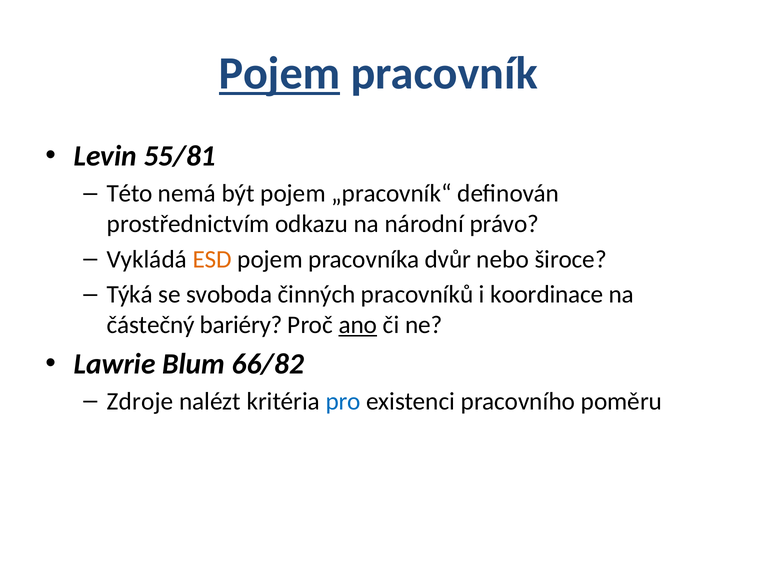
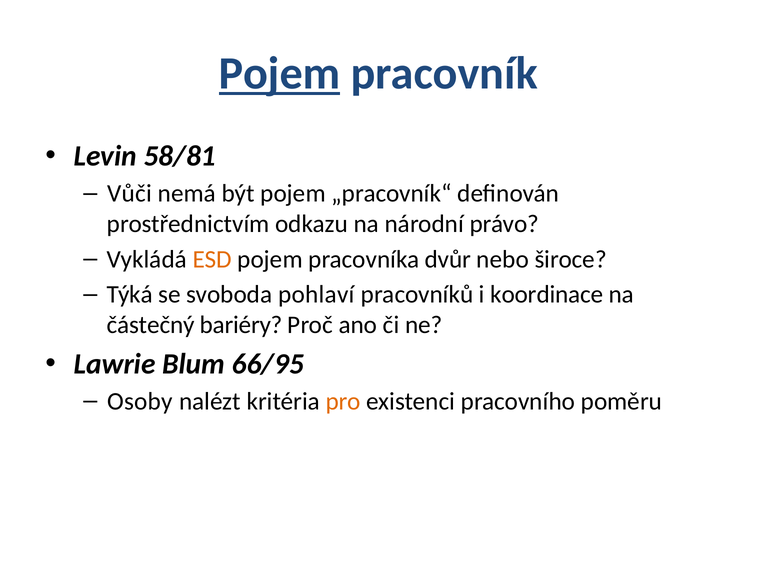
55/81: 55/81 -> 58/81 (180, 156)
Této: Této -> Vůči (129, 194)
činných: činných -> pohlaví (316, 294)
ano underline: present -> none (358, 325)
66/82: 66/82 -> 66/95 (268, 364)
Zdroje: Zdroje -> Osoby (140, 401)
pro colour: blue -> orange (343, 401)
